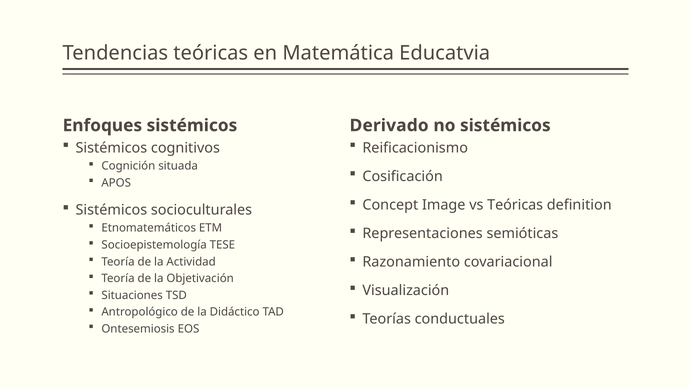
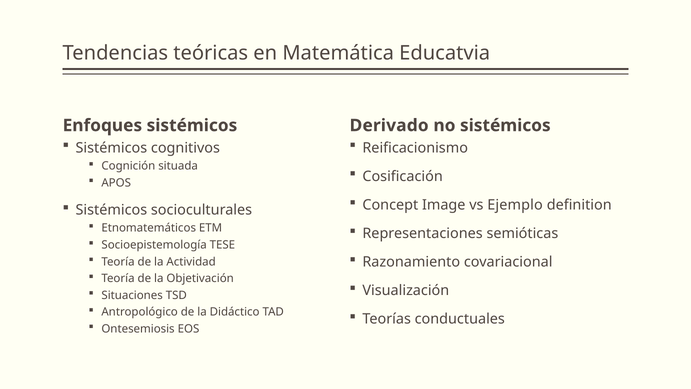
vs Teóricas: Teóricas -> Ejemplo (515, 205)
